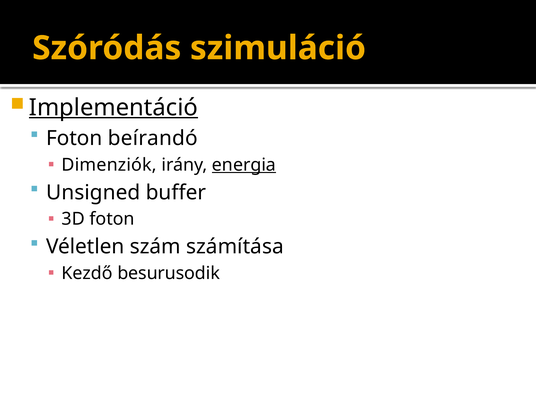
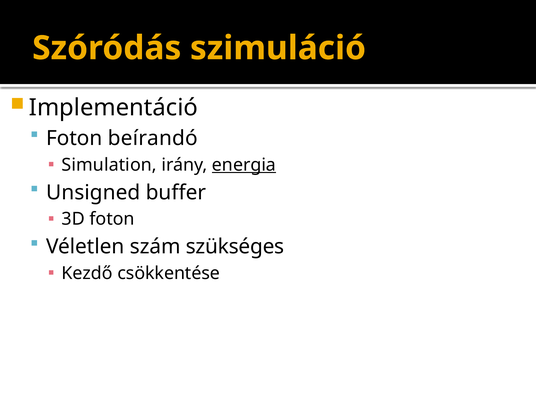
Implementáció underline: present -> none (113, 108)
Dimenziók: Dimenziók -> Simulation (109, 165)
számítása: számítása -> szükséges (235, 247)
besurusodik: besurusodik -> csökkentése (169, 273)
